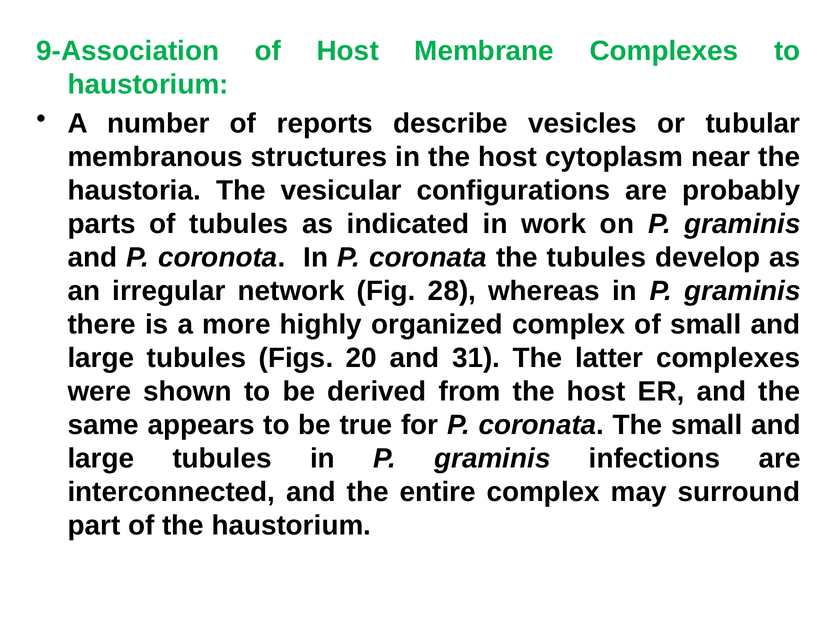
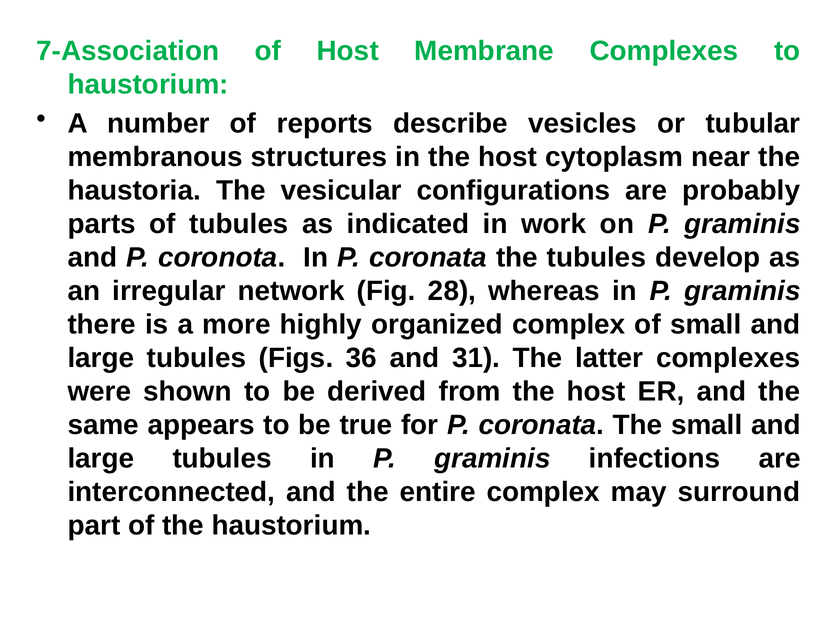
9-Association: 9-Association -> 7-Association (128, 51)
20: 20 -> 36 (361, 358)
